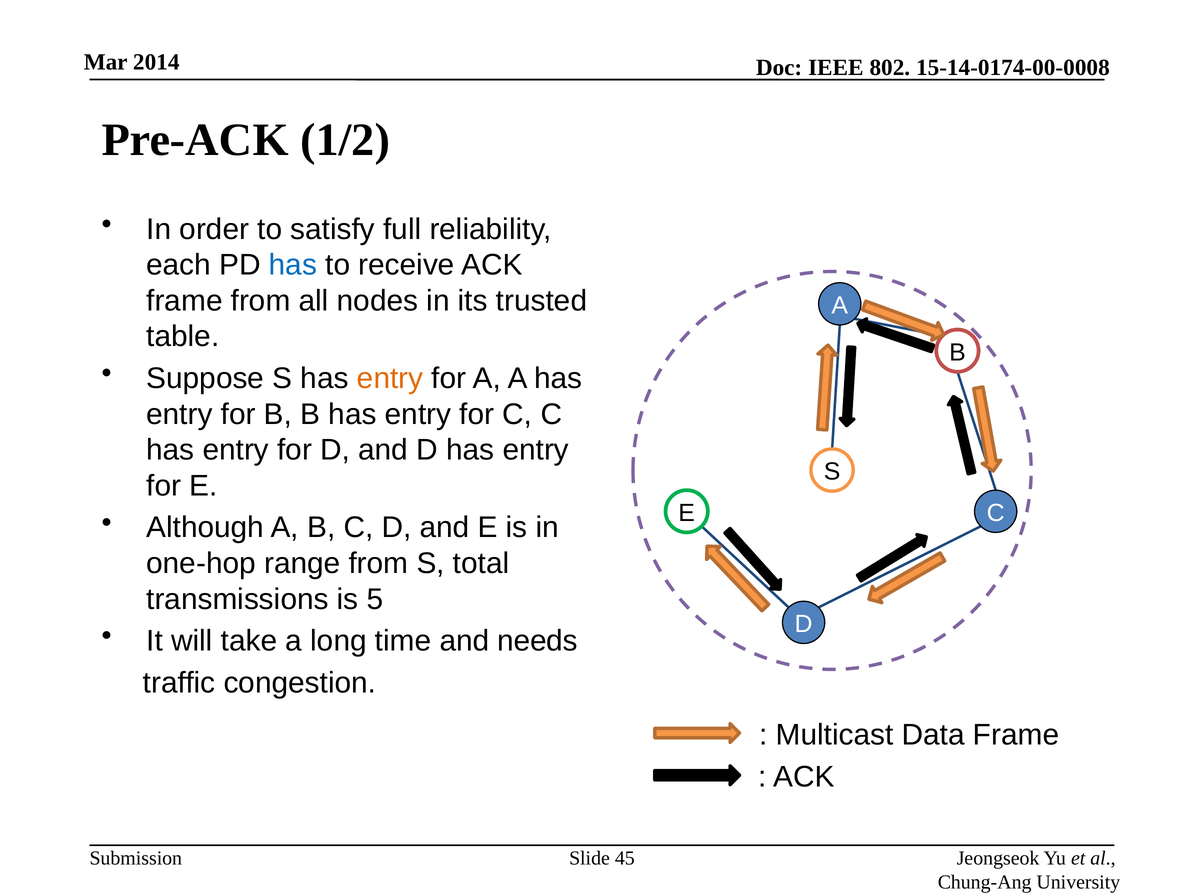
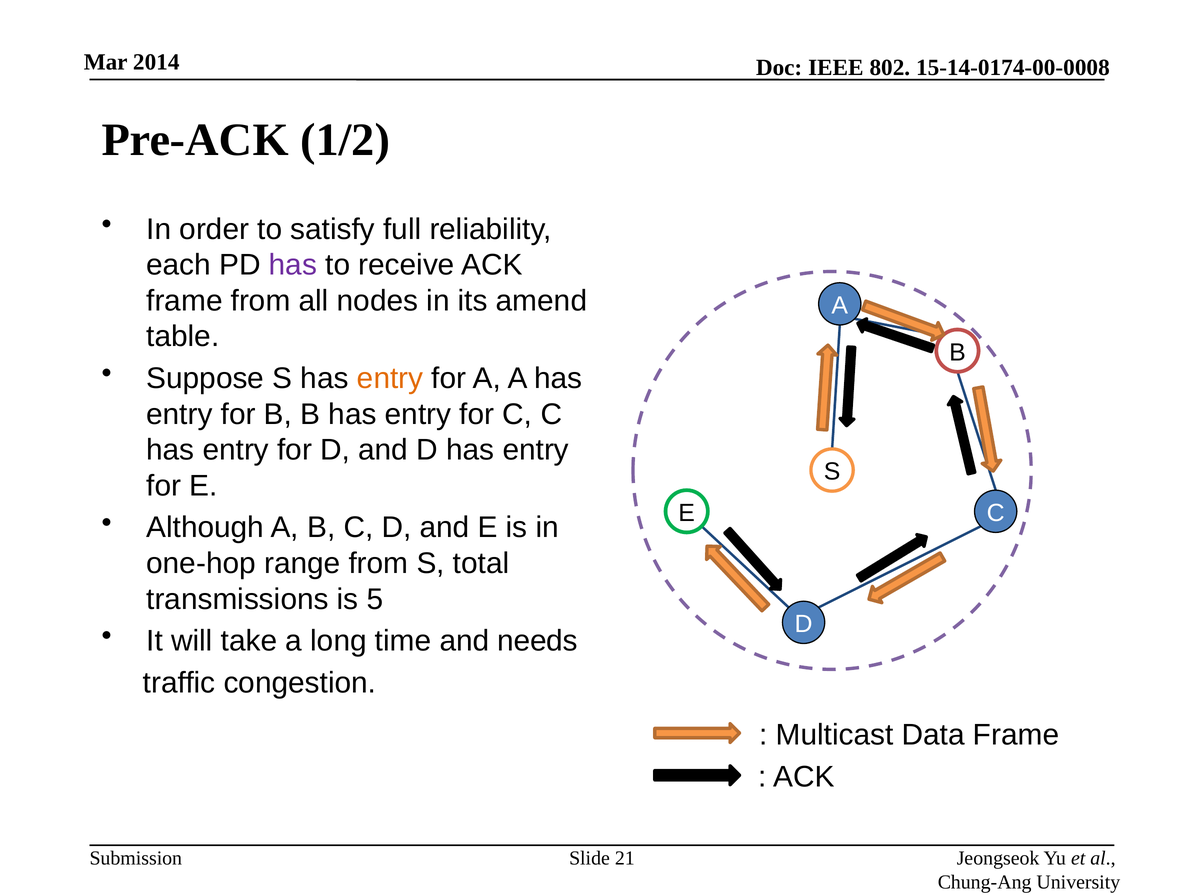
has colour: blue -> purple (293, 265)
trusted: trusted -> amend (541, 301)
45: 45 -> 21 (625, 859)
